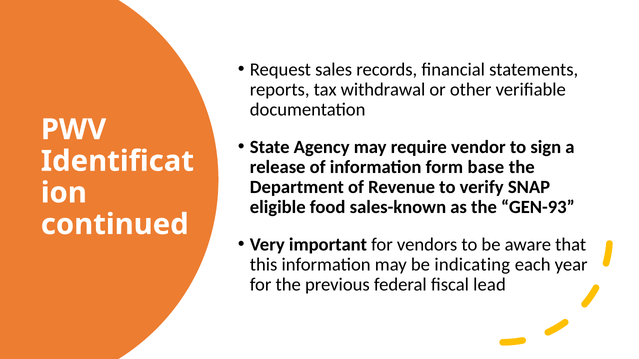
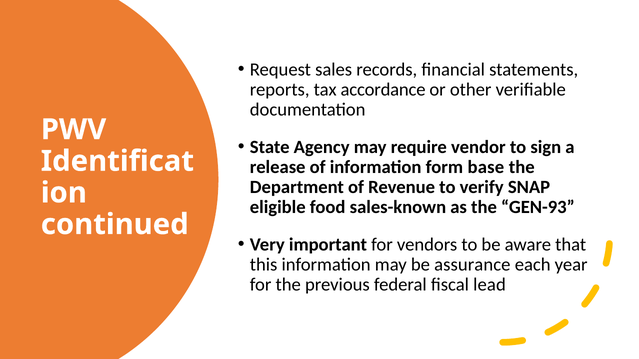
withdrawal: withdrawal -> accordance (383, 90)
indicating: indicating -> assurance (472, 265)
